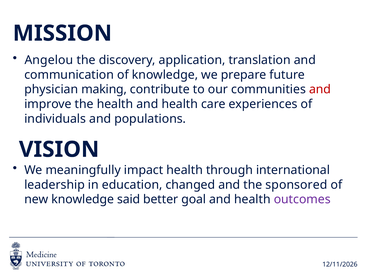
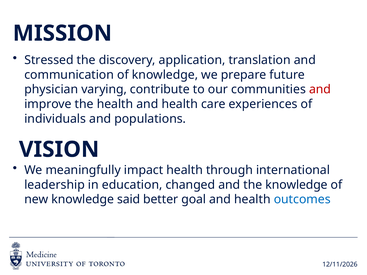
Angelou: Angelou -> Stressed (49, 60)
making: making -> varying (104, 90)
the sponsored: sponsored -> knowledge (297, 185)
outcomes colour: purple -> blue (302, 200)
